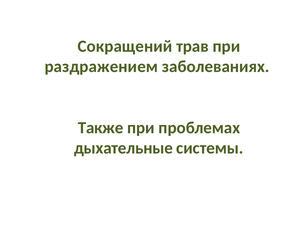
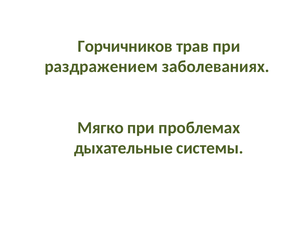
Сокращений: Сокращений -> Горчичников (125, 46)
Также: Также -> Мягко (101, 128)
